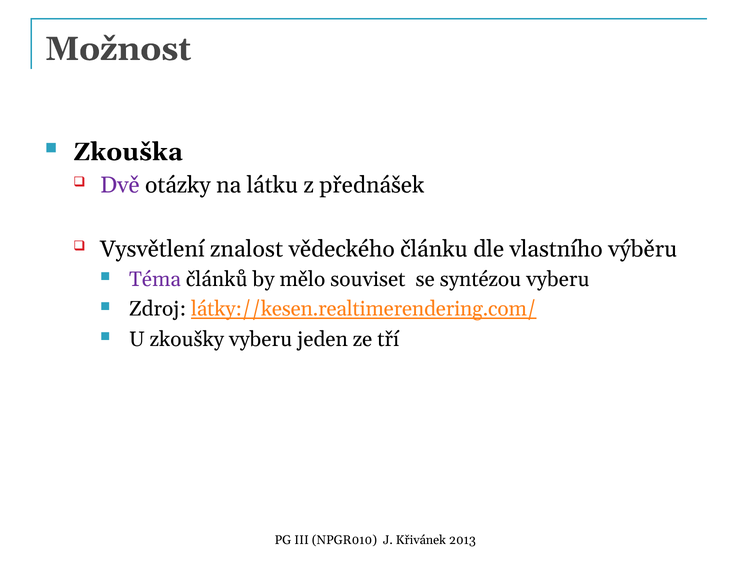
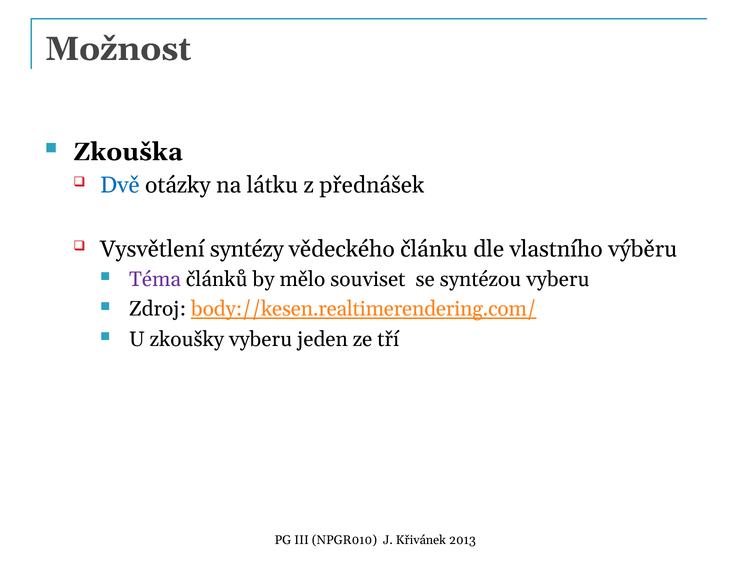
Dvě colour: purple -> blue (120, 185)
znalost: znalost -> syntézy (247, 249)
látky://kesen.realtimerendering.com/: látky://kesen.realtimerendering.com/ -> body://kesen.realtimerendering.com/ (364, 309)
